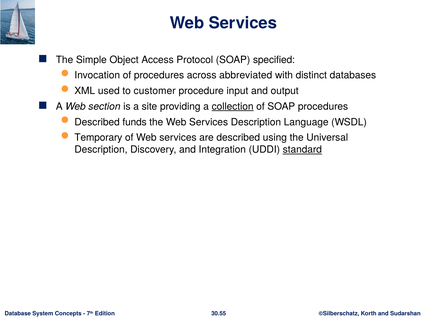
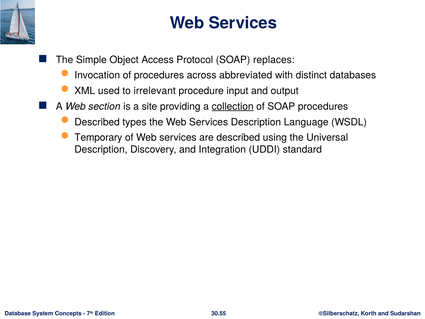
specified: specified -> replaces (274, 60)
customer: customer -> irrelevant (155, 91)
funds: funds -> types (135, 122)
standard underline: present -> none (302, 150)
